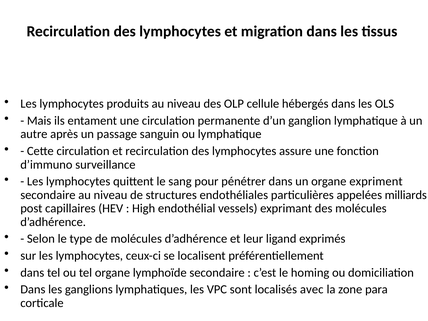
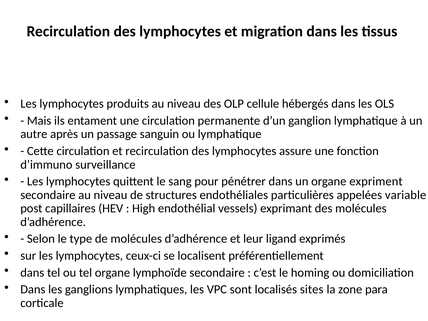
milliards: milliards -> variable (406, 195)
avec: avec -> sites (312, 290)
